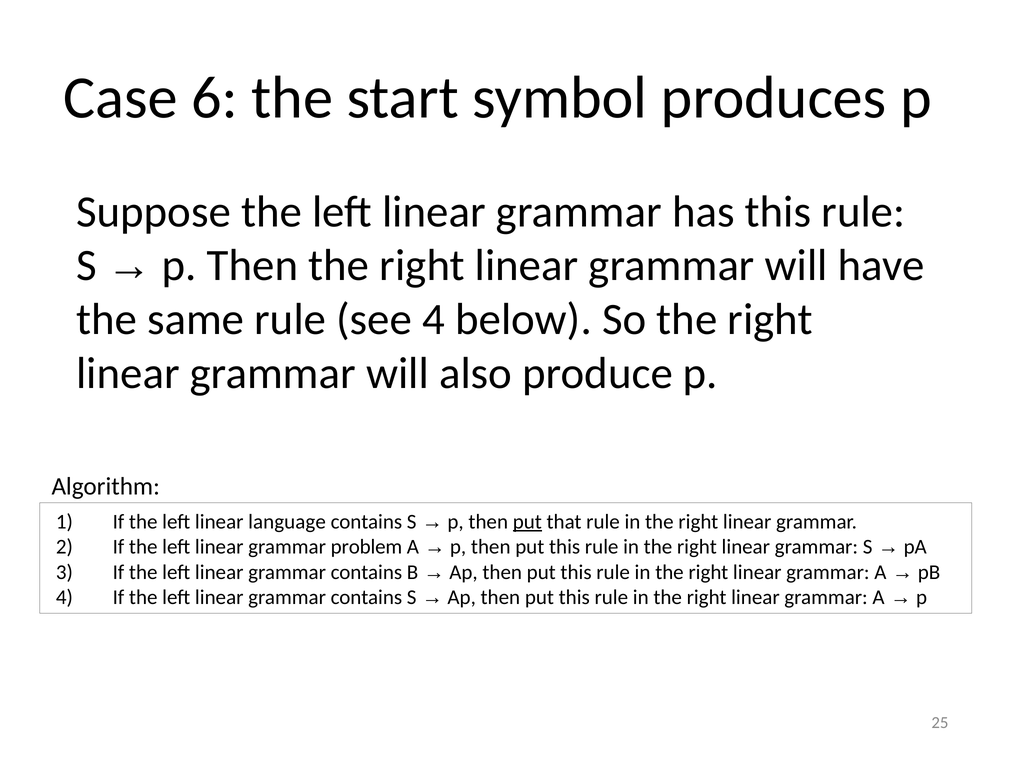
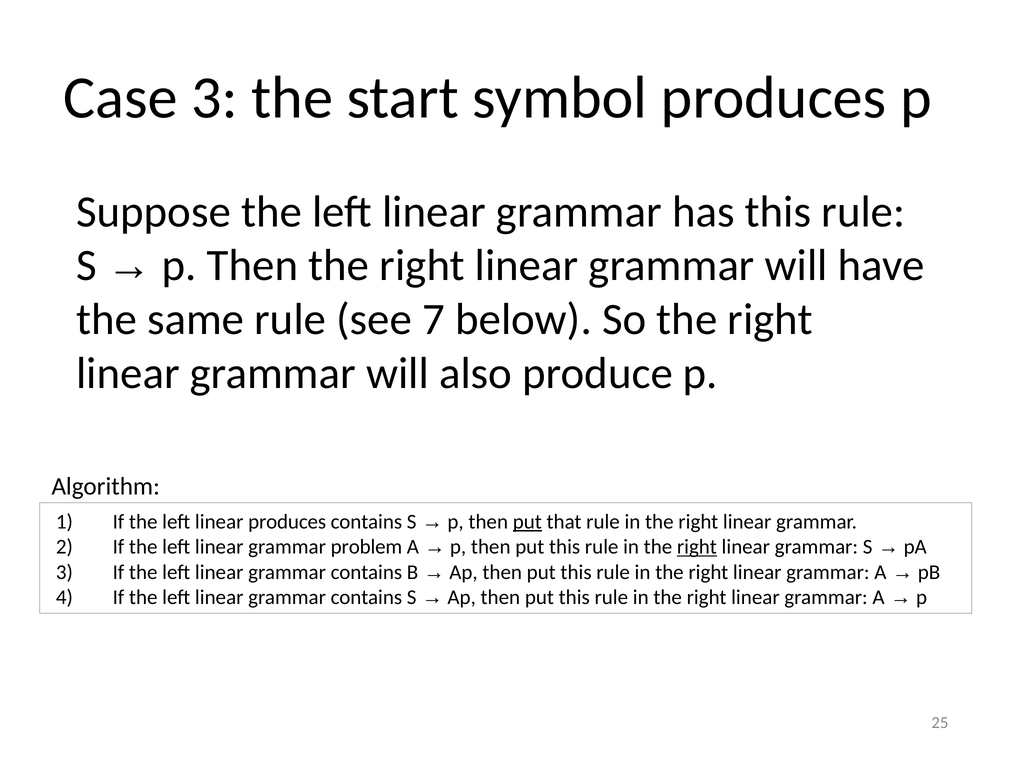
Case 6: 6 -> 3 (214, 98)
see 4: 4 -> 7 (434, 319)
linear language: language -> produces (287, 521)
right underline: none -> present (697, 547)
